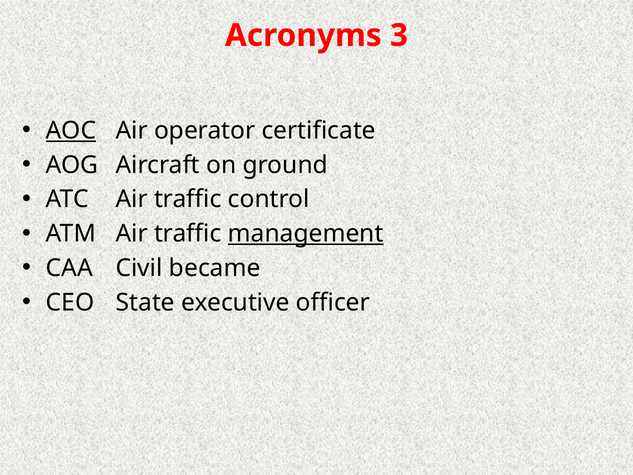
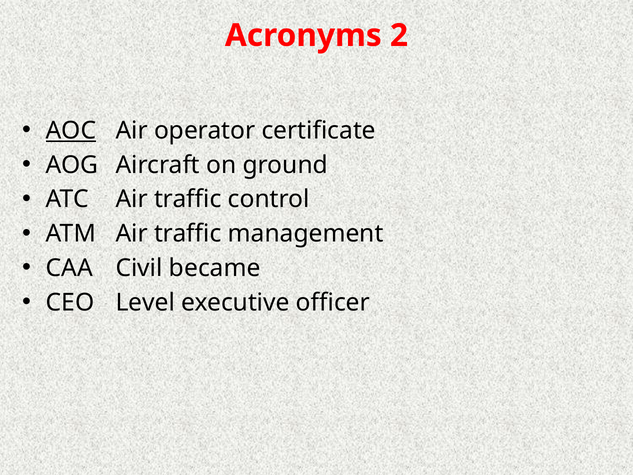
3: 3 -> 2 (399, 35)
management underline: present -> none (306, 234)
State: State -> Level (145, 302)
